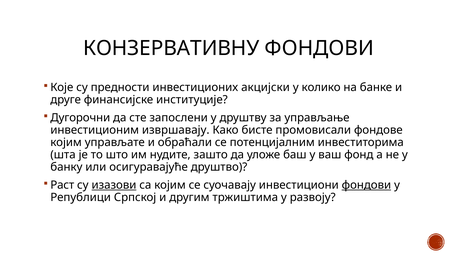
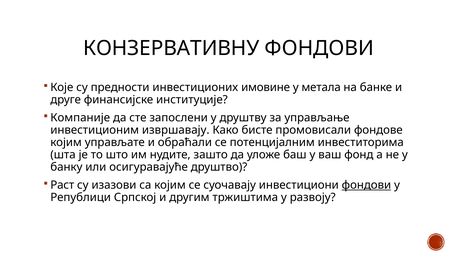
акцијски: акцијски -> имовине (266, 87)
колико: колико -> метала (321, 87)
Дугорочни: Дугорочни -> Компаније (80, 118)
изазови underline: present -> none (114, 185)
